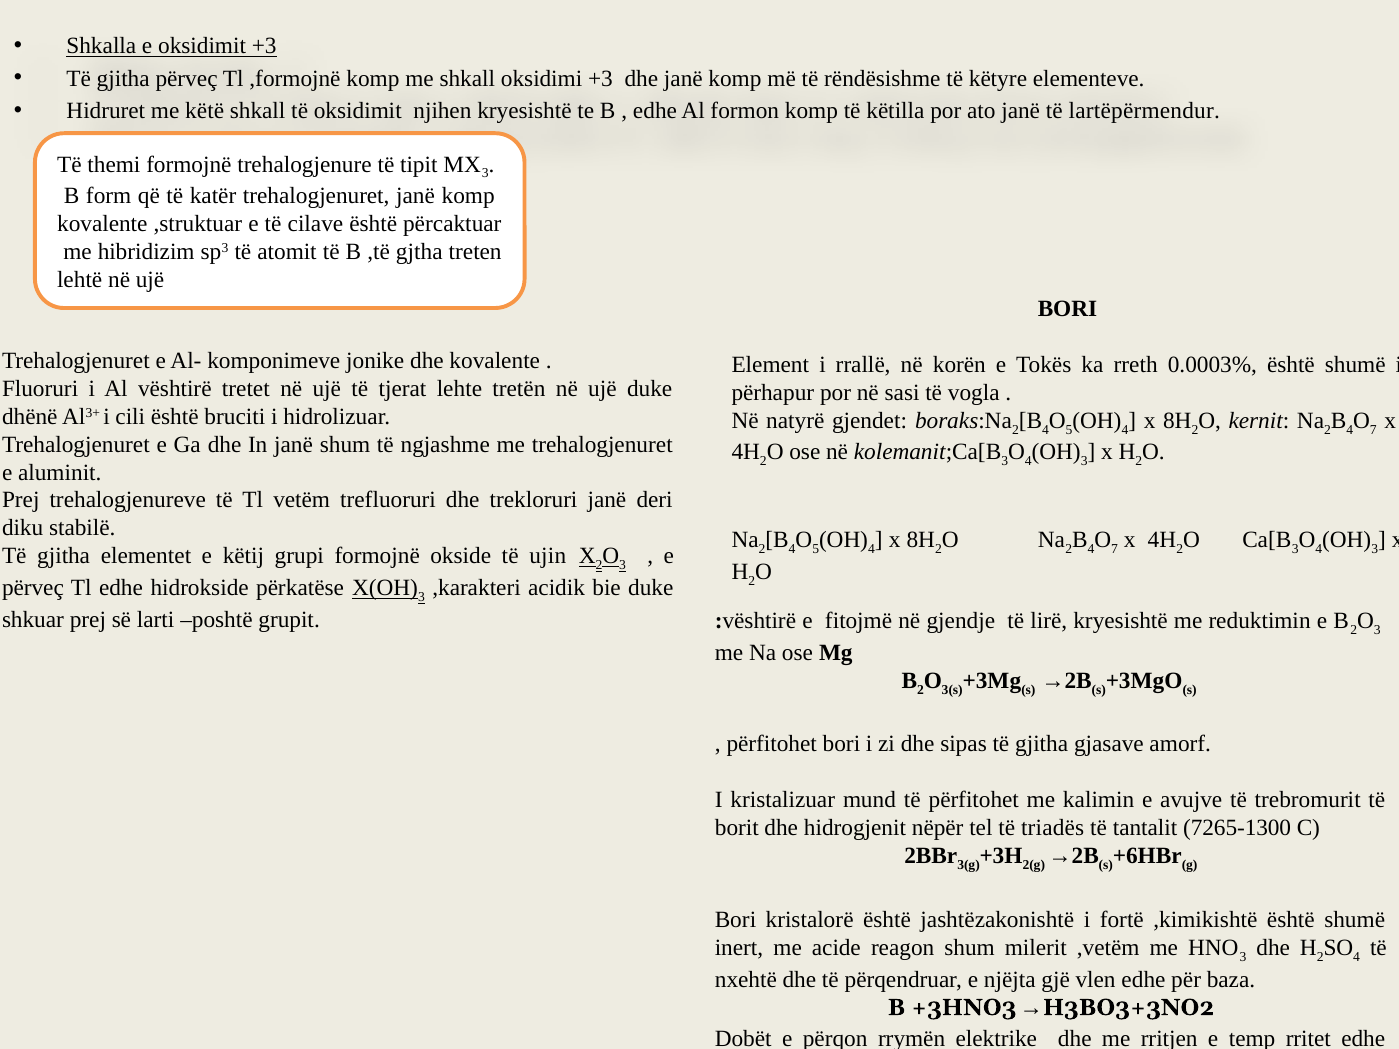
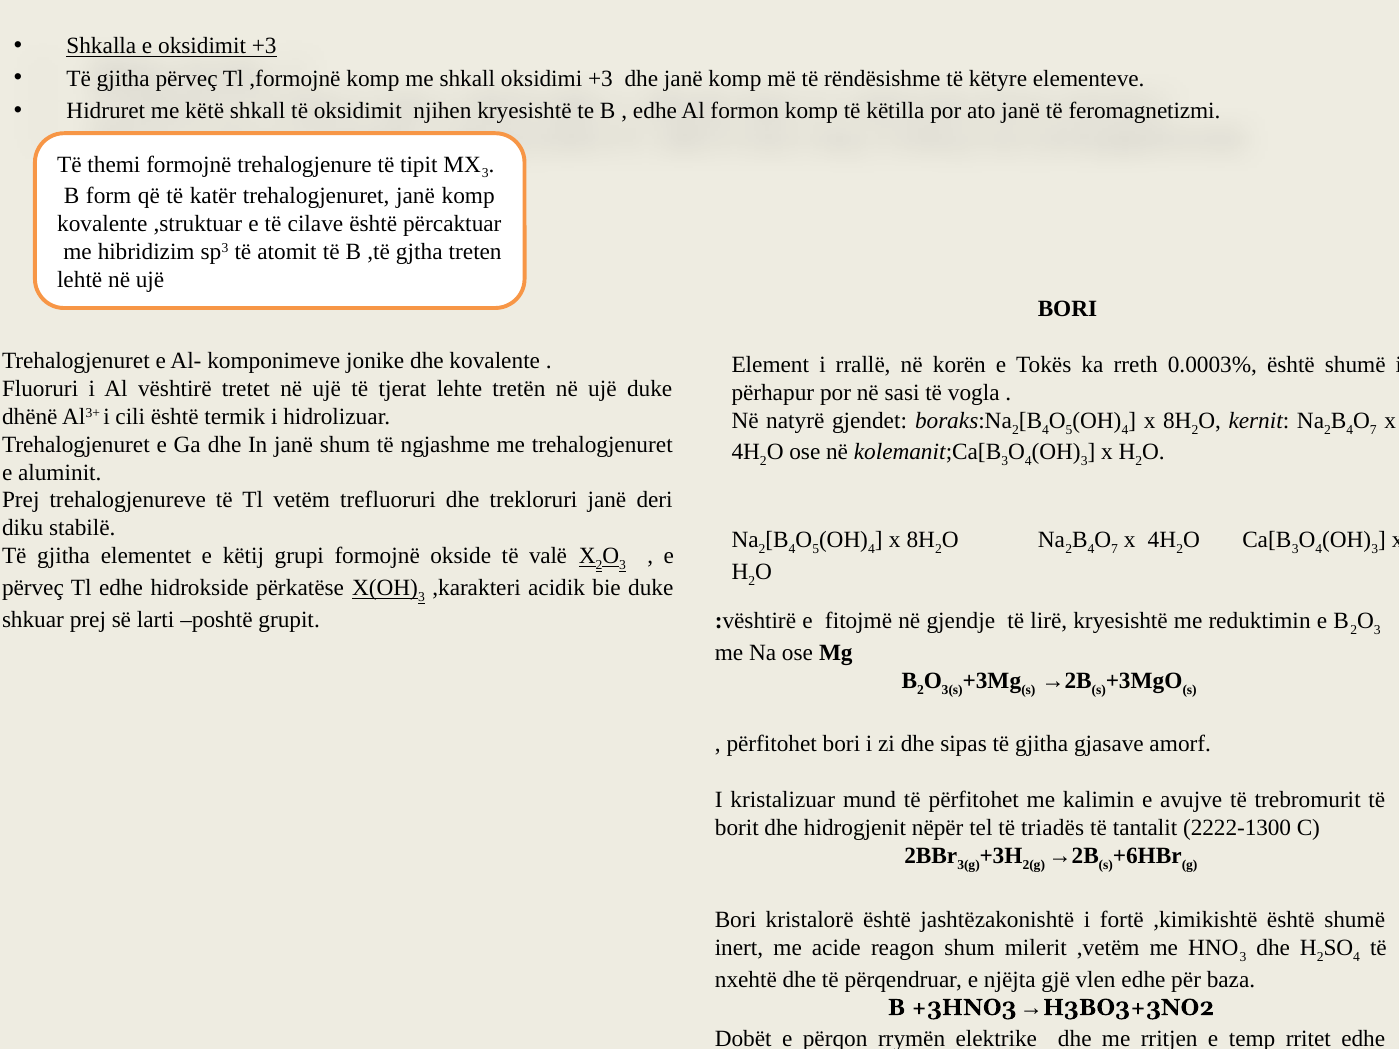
lartëpërmendur: lartëpërmendur -> feromagnetizmi (1144, 111)
bruciti: bruciti -> termik (235, 416)
ujin: ujin -> valë (548, 556)
7265-1300: 7265-1300 -> 2222-1300 (1237, 828)
